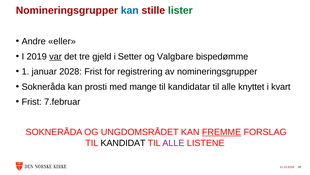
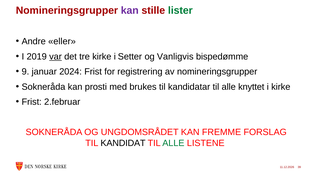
kan colour: blue -> purple (130, 10)
tre gjeld: gjeld -> kirke (102, 56)
Valgbare: Valgbare -> Vanligvis (175, 56)
1: 1 -> 9 (25, 71)
2028: 2028 -> 2024 (71, 71)
mange: mange -> brukes (143, 86)
i kvart: kvart -> kirke (281, 86)
7.februar: 7.februar -> 2.februar (62, 102)
FREMME underline: present -> none (222, 132)
ALLE colour: purple -> green (173, 143)
